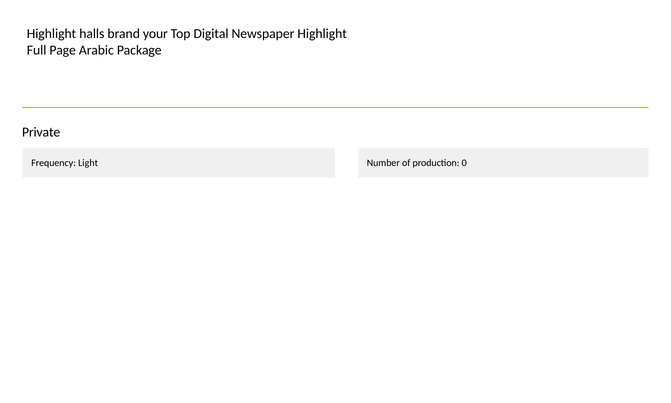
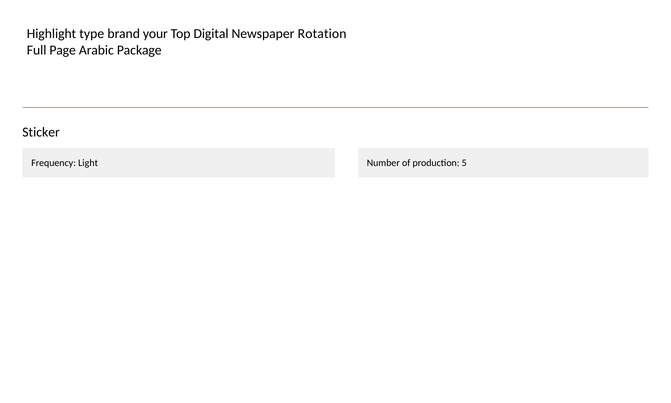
halls: halls -> type (92, 34)
Newspaper Highlight: Highlight -> Rotation (322, 34)
Private: Private -> Sticker (41, 132)
0: 0 -> 5 (464, 163)
